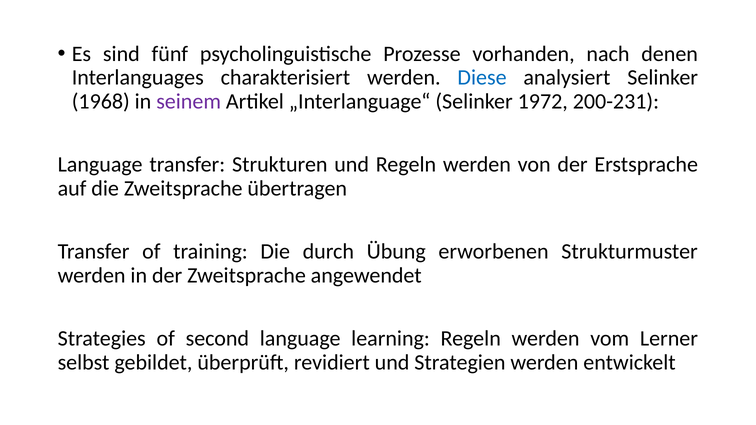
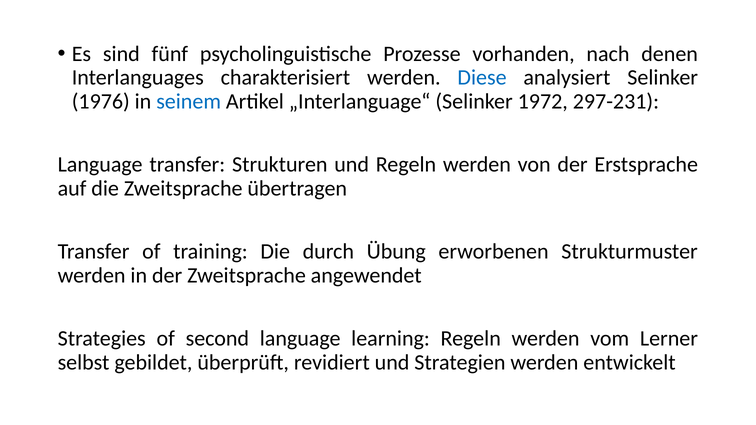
1968: 1968 -> 1976 (101, 101)
seinem colour: purple -> blue (189, 101)
200-231: 200-231 -> 297-231 (616, 101)
